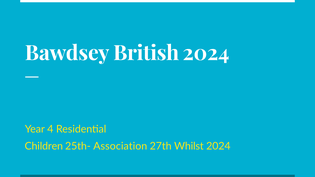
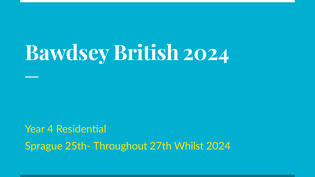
Children: Children -> Sprague (44, 146)
Association: Association -> Throughout (120, 146)
